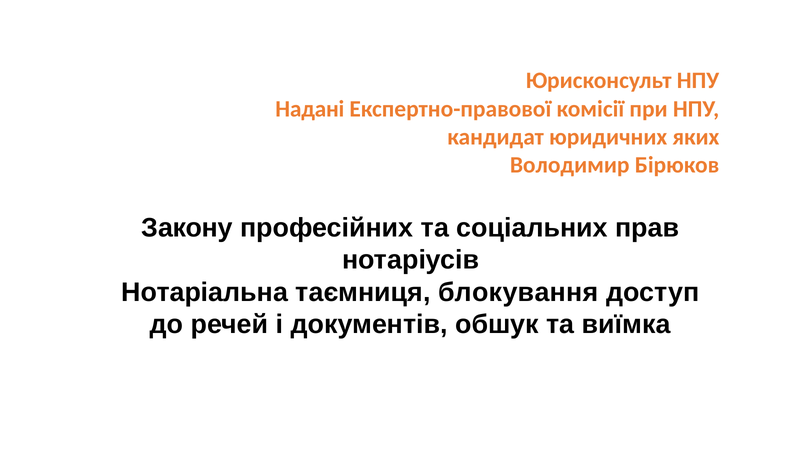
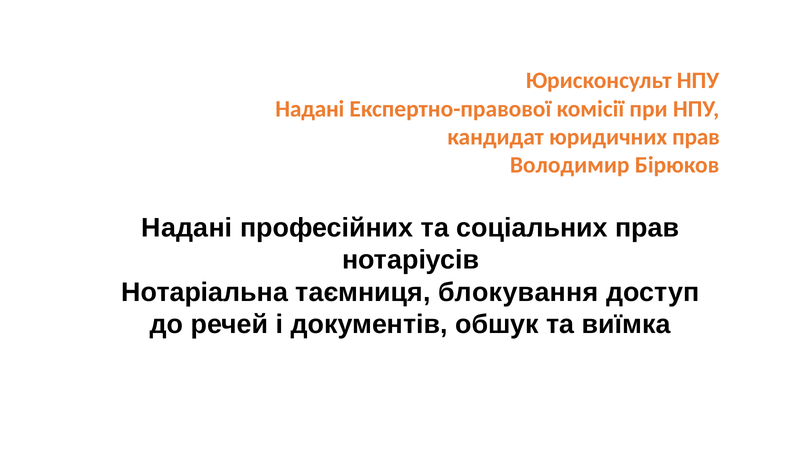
юридичних яких: яких -> прав (696, 137)
Закону: Закону -> Надані (187, 228)
